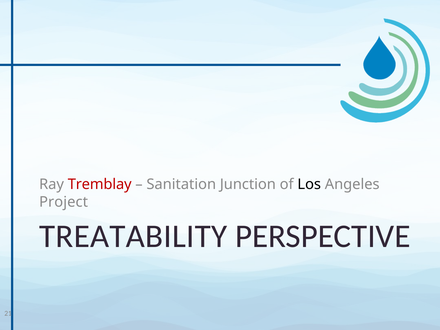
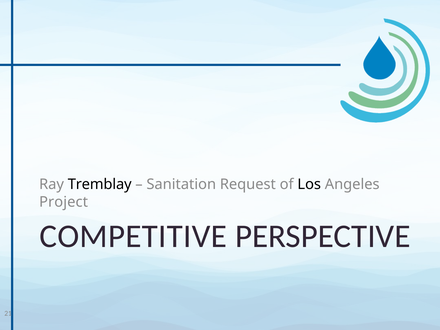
Tremblay colour: red -> black (100, 184)
Junction: Junction -> Request (248, 184)
TREATABILITY: TREATABILITY -> COMPETITIVE (133, 236)
